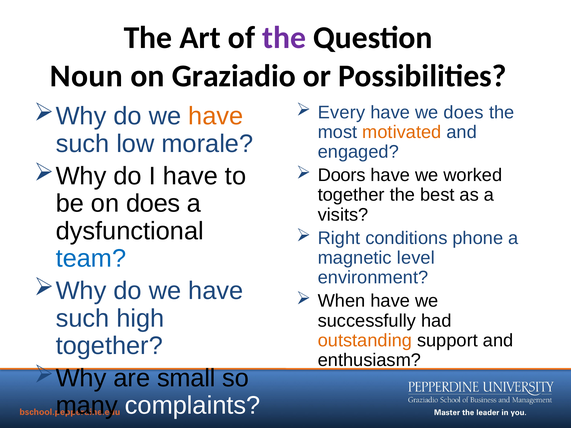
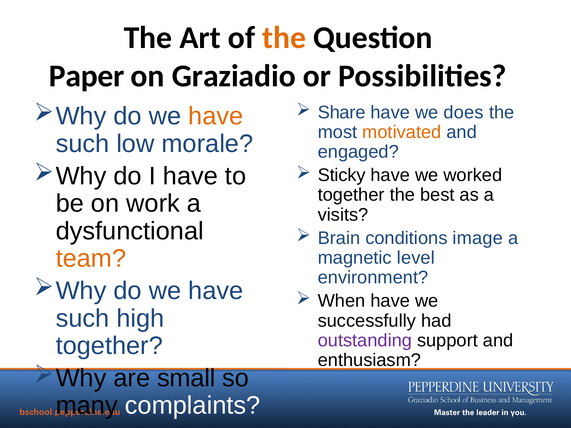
the colour: purple -> orange (284, 38)
Noun: Noun -> Paper (87, 76)
Every: Every -> Share (342, 113)
Doors: Doors -> Sticky (342, 175)
on does: does -> work (153, 204)
Right: Right -> Brain (339, 238)
phone: phone -> image (478, 238)
team colour: blue -> orange (91, 259)
outstanding colour: orange -> purple (365, 341)
